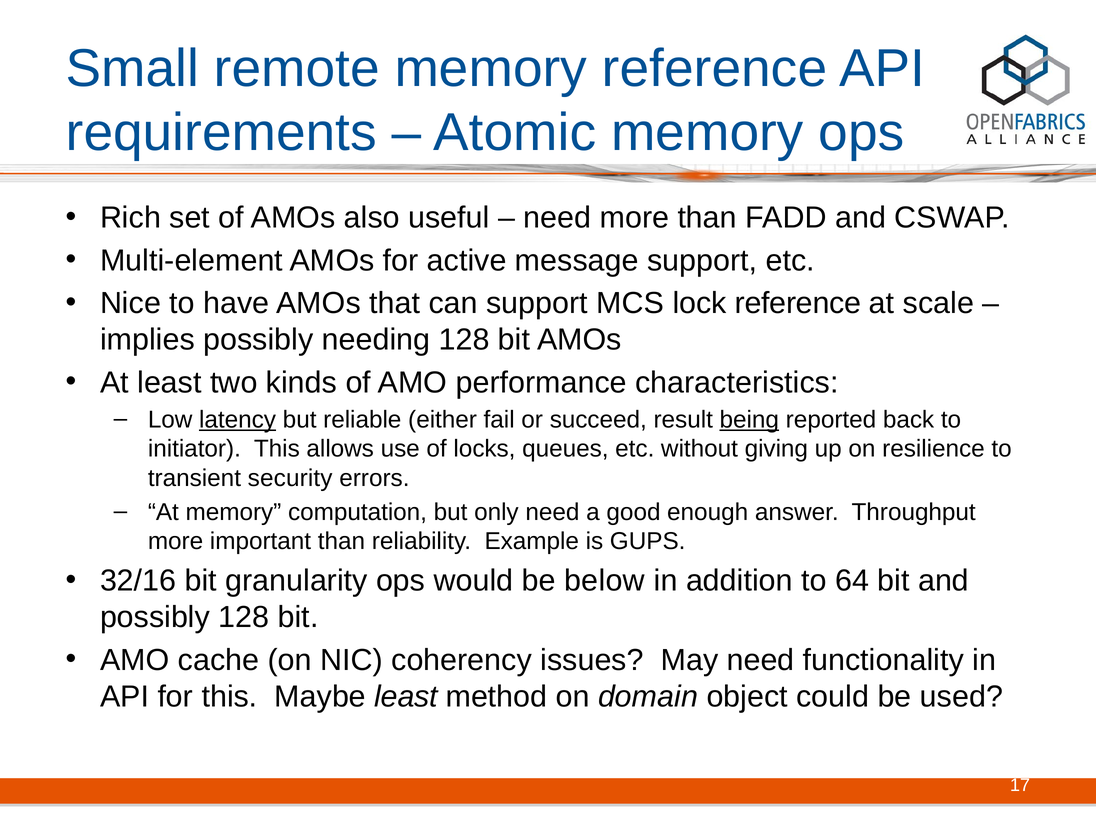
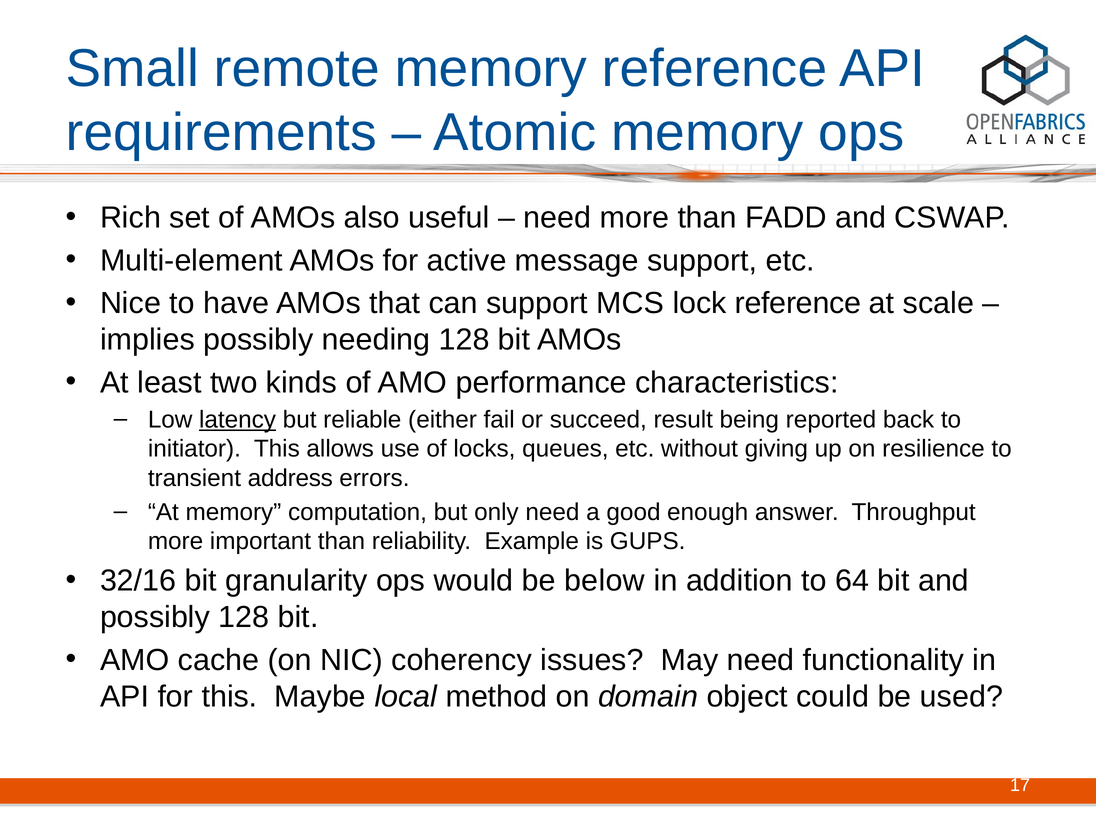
being underline: present -> none (749, 420)
security: security -> address (290, 478)
Maybe least: least -> local (406, 697)
